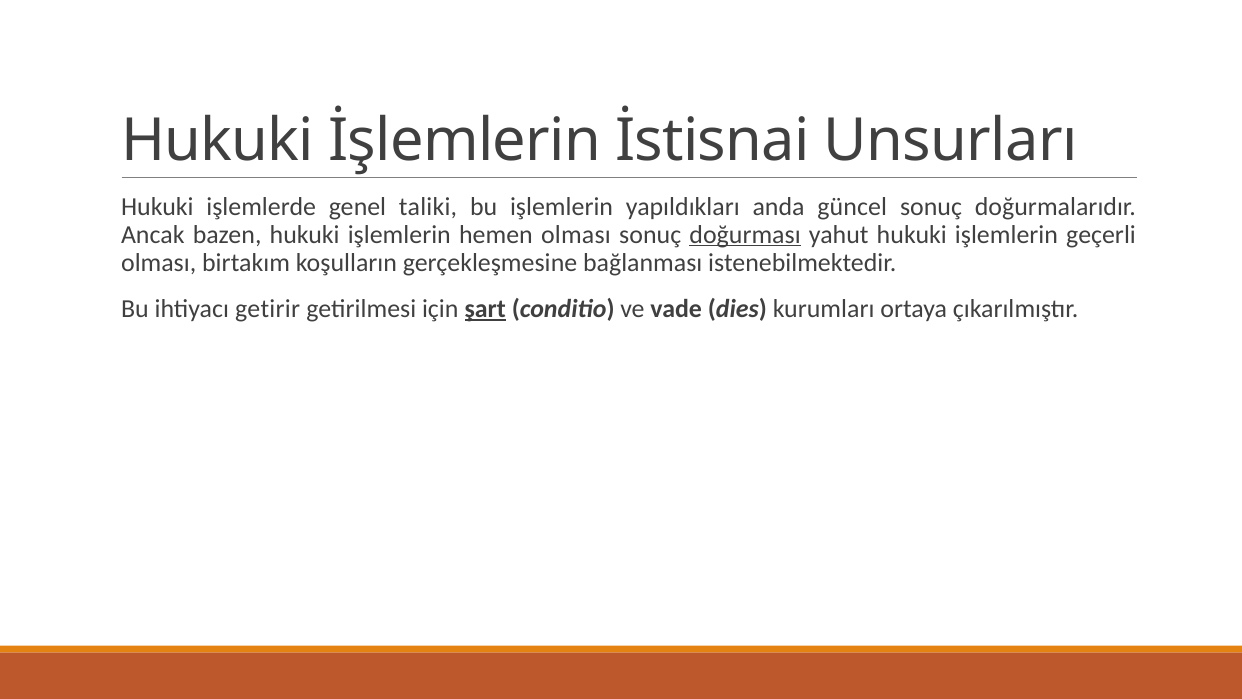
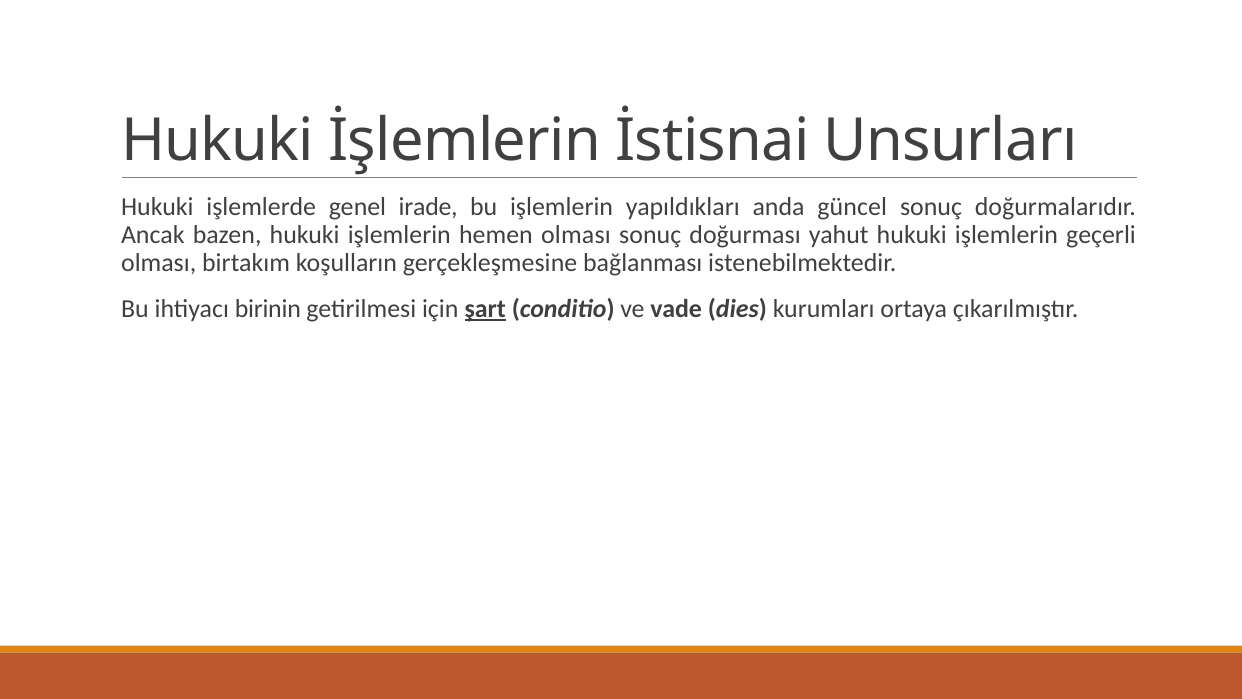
taliki: taliki -> irade (428, 207)
doğurması underline: present -> none (745, 234)
getirir: getirir -> birinin (268, 308)
